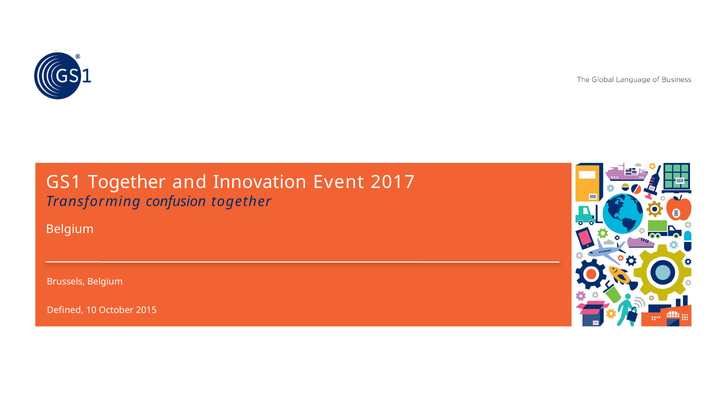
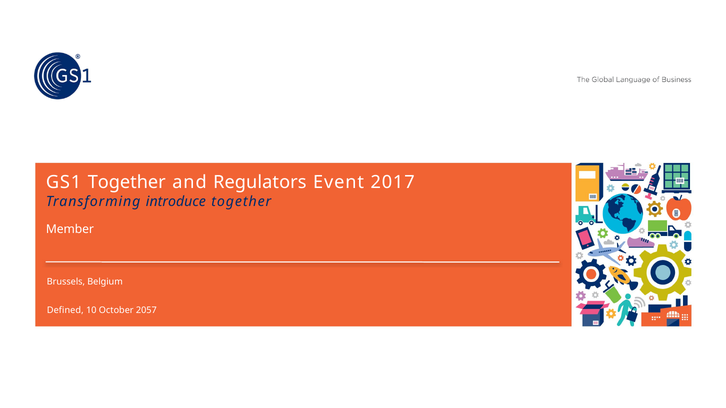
Innovation: Innovation -> Regulators (260, 183)
confusion: confusion -> introduce (176, 202)
Belgium: Belgium -> Member (70, 230)
2015: 2015 -> 2057 (146, 310)
